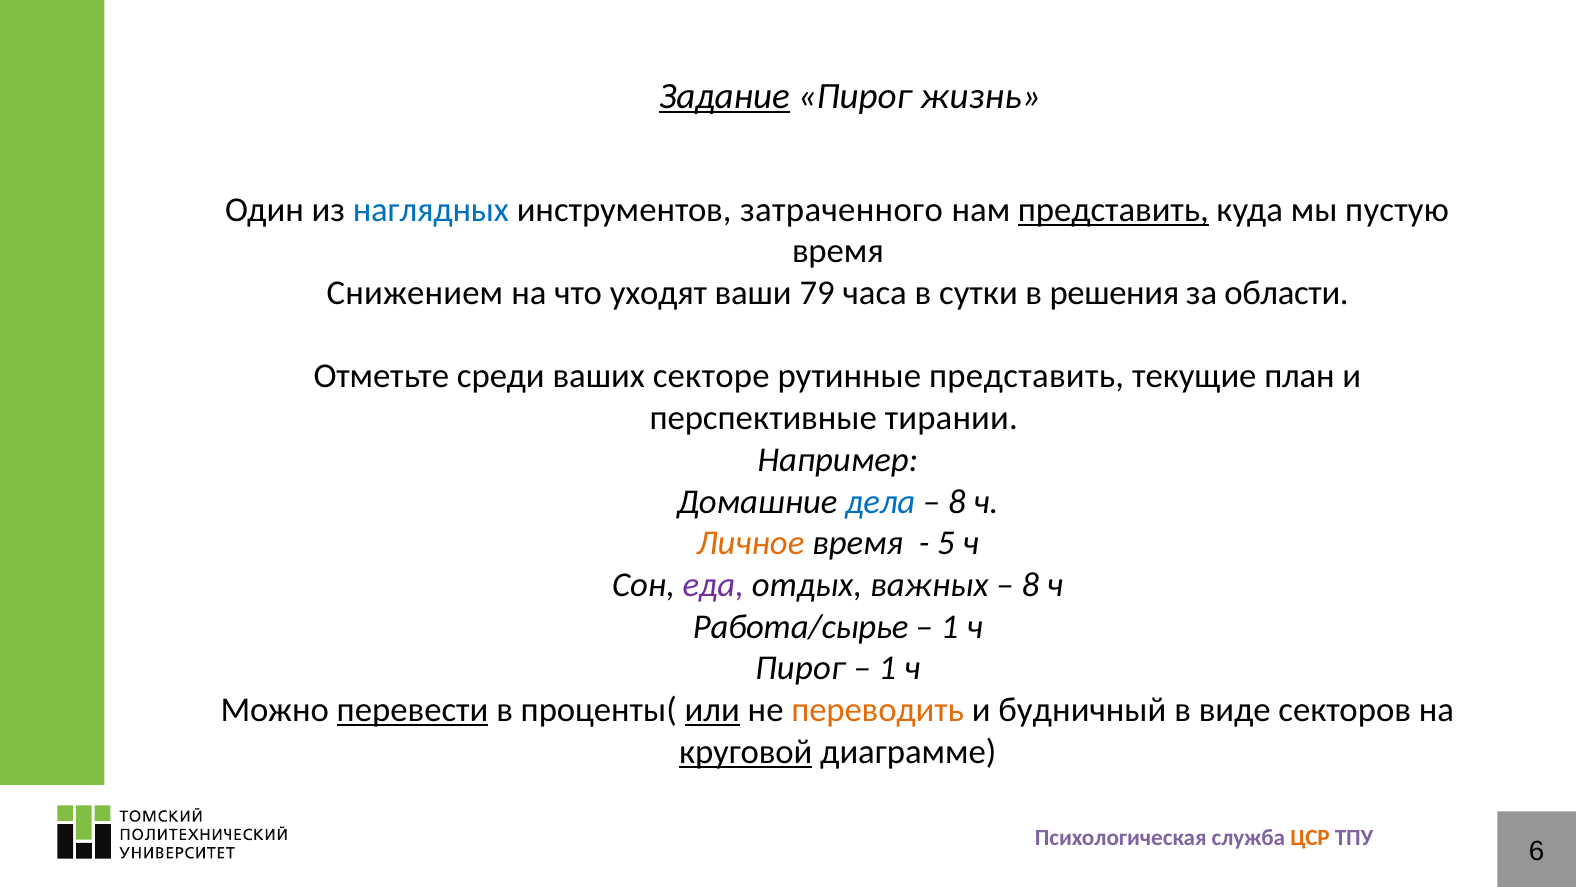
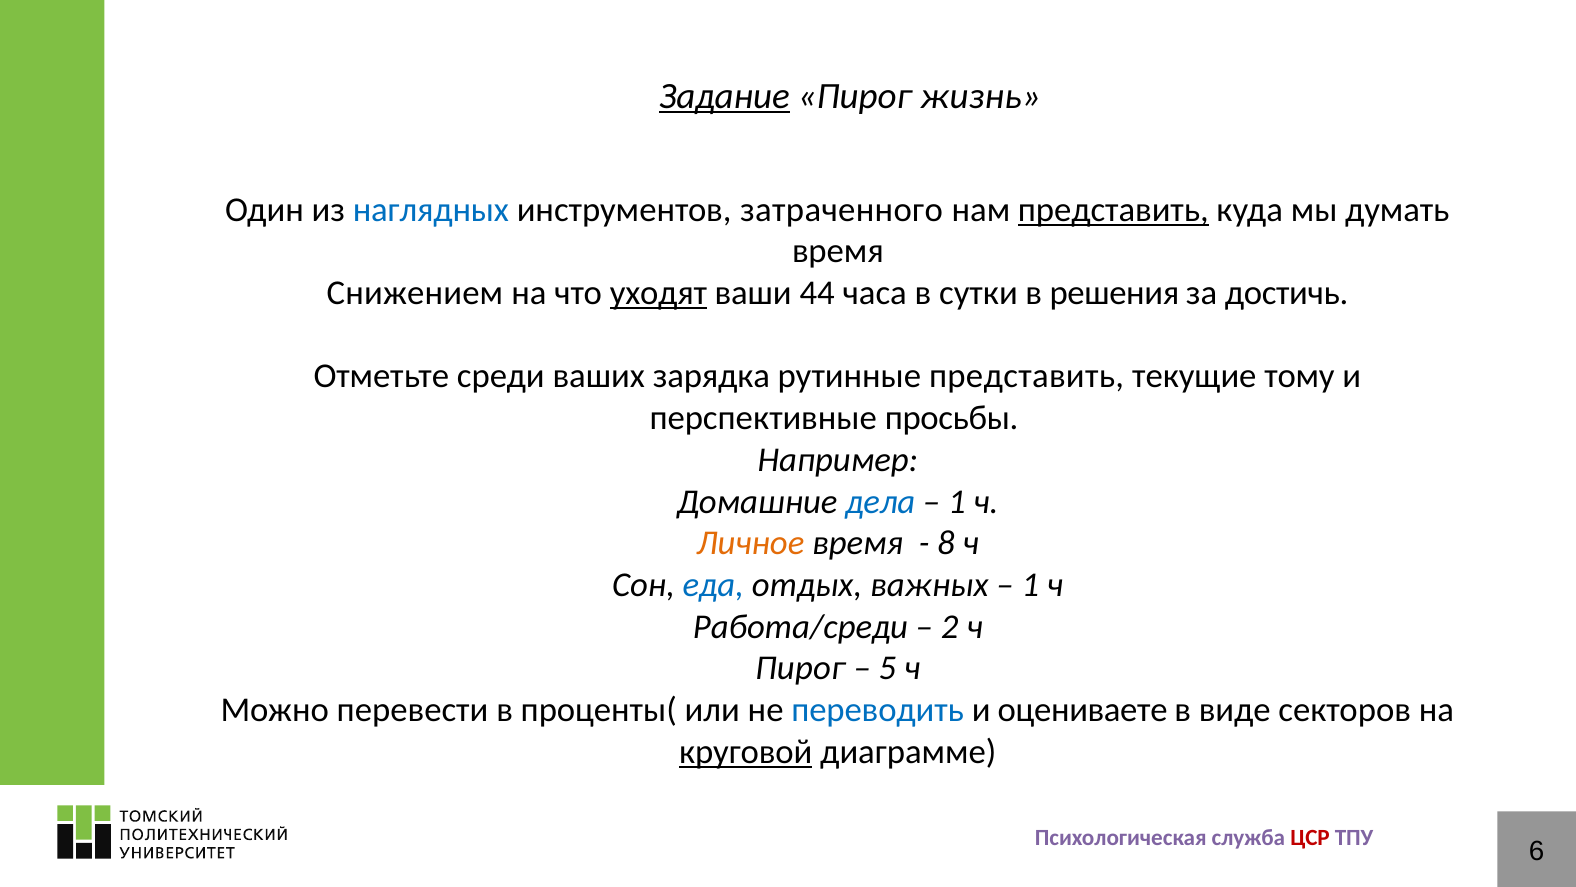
пустую: пустую -> думать (1397, 210)
уходят underline: none -> present (658, 293)
79: 79 -> 44 (817, 293)
области: области -> достичь (1287, 293)
секторе: секторе -> зарядка (711, 376)
план: план -> тому (1300, 376)
тирании: тирании -> просьбы (952, 418)
8: 8 -> 1 (957, 501)
5: 5 -> 8 (946, 543)
еда colour: purple -> blue (713, 585)
8: 8 -> 1 (1030, 585)
Работа/сырье: Работа/сырье -> Работа/среди (801, 627)
1: 1 -> 2 (950, 627)
1: 1 -> 5 (888, 668)
перевести underline: present -> none (413, 710)
или underline: present -> none (712, 710)
переводить colour: orange -> blue (878, 710)
будничный: будничный -> оцениваете (1083, 710)
ЦСР colour: orange -> red (1310, 837)
